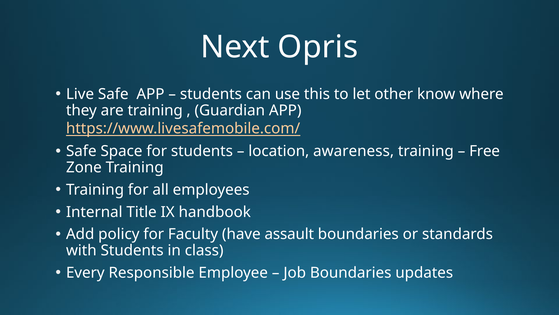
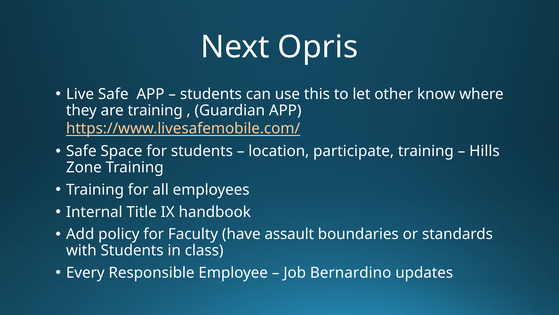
awareness: awareness -> participate (354, 151)
Free: Free -> Hills (484, 151)
Job Boundaries: Boundaries -> Bernardino (351, 272)
